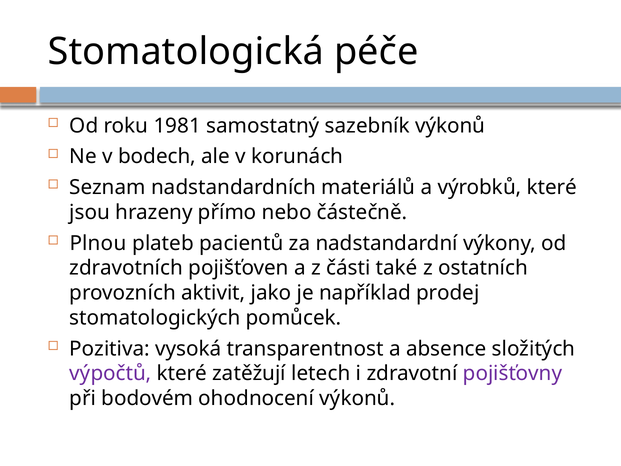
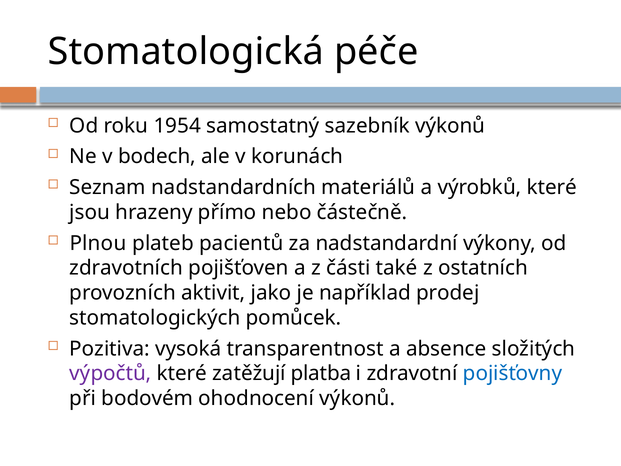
1981: 1981 -> 1954 (177, 126)
letech: letech -> platba (321, 373)
pojišťovny colour: purple -> blue (513, 373)
